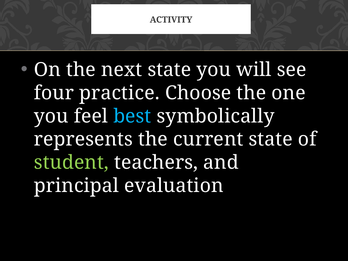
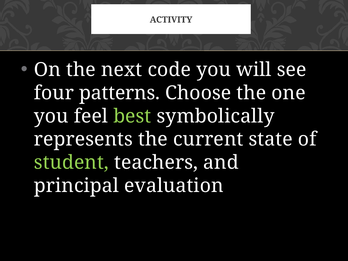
next state: state -> code (169, 70)
practice: practice -> patterns (120, 93)
best colour: light blue -> light green (132, 116)
